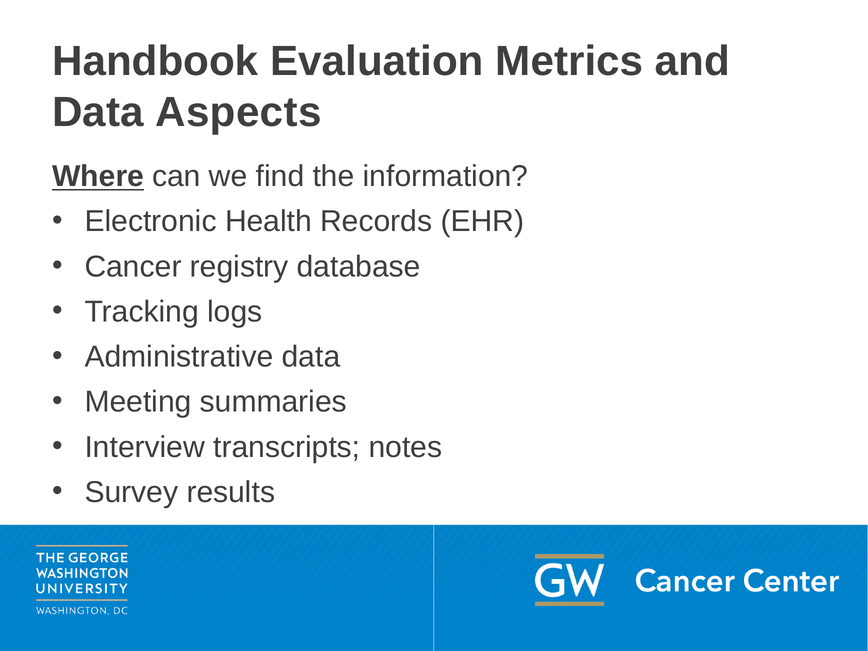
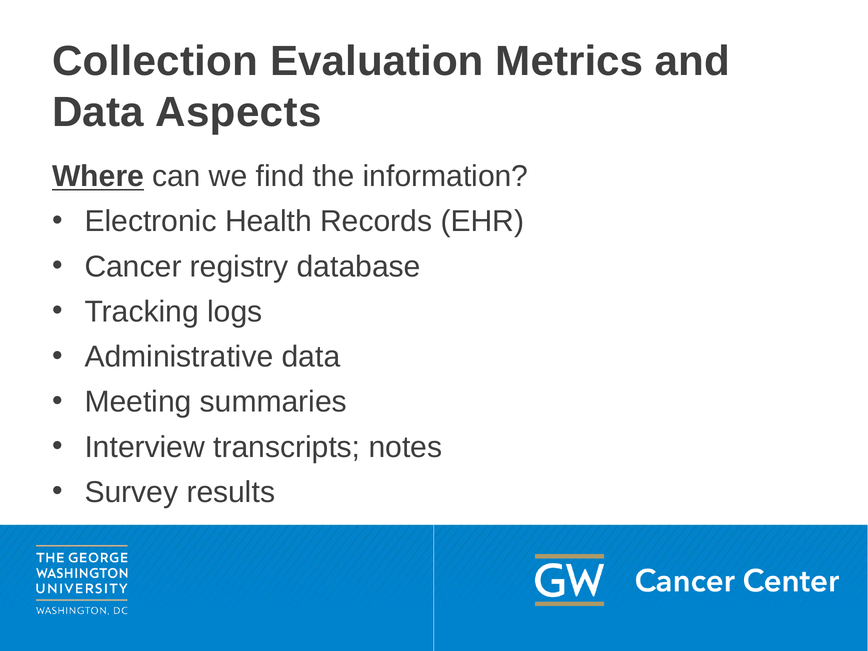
Handbook: Handbook -> Collection (155, 62)
